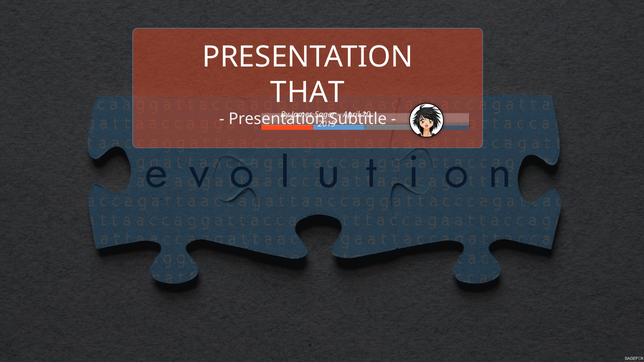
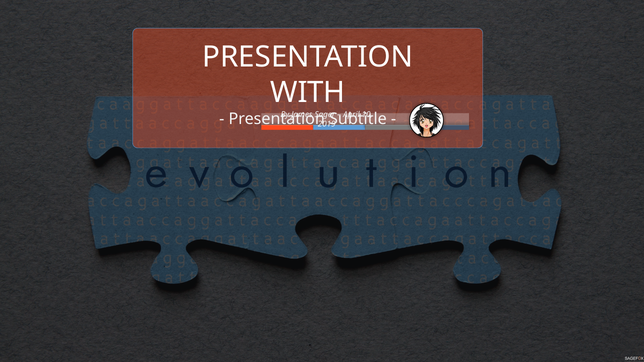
THAT: THAT -> WITH (308, 92)
